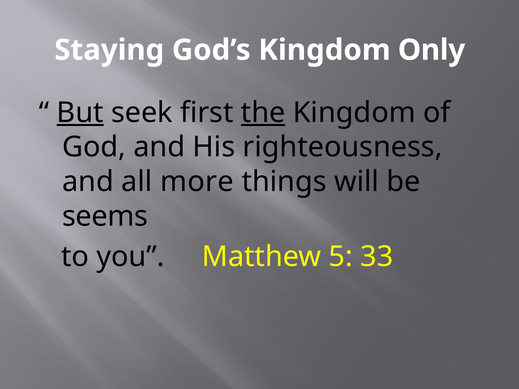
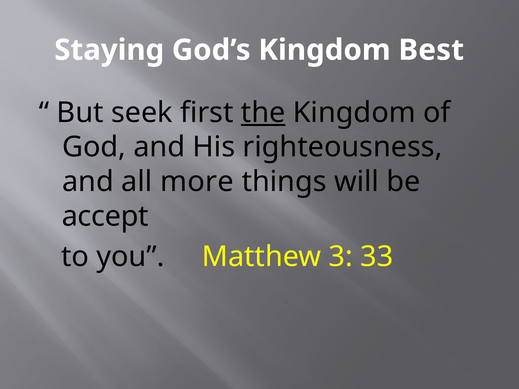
Only: Only -> Best (431, 50)
But underline: present -> none (80, 113)
seems: seems -> accept (105, 216)
5: 5 -> 3 (341, 257)
